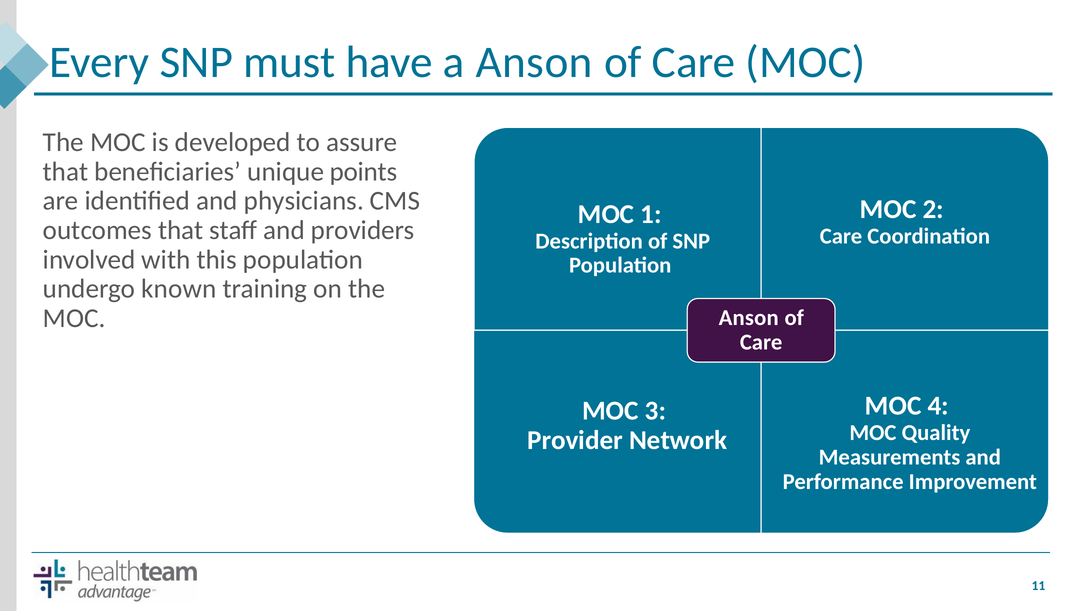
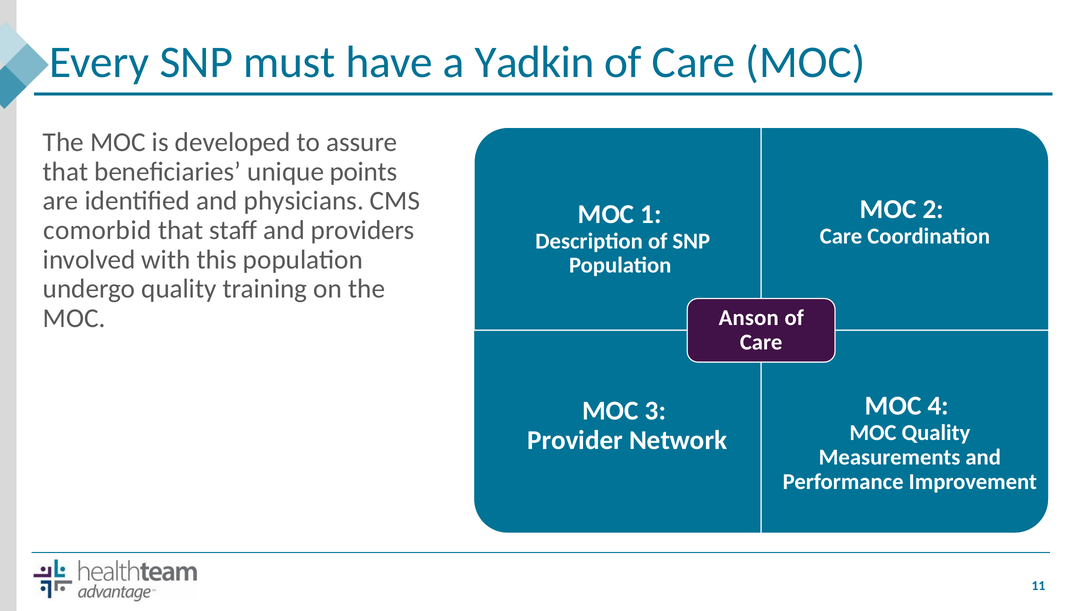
a Anson: Anson -> Yadkin (535, 62)
outcomes: outcomes -> comorbid (97, 230)
undergo known: known -> quality (179, 289)
